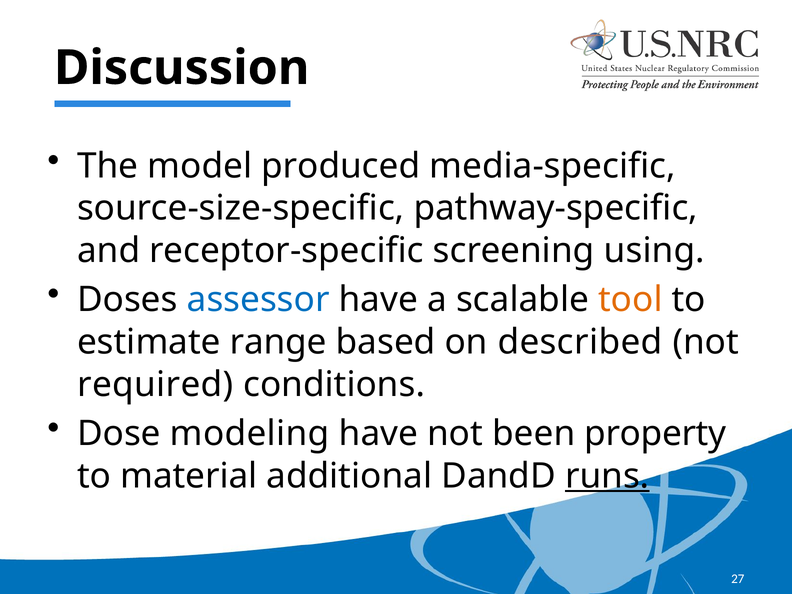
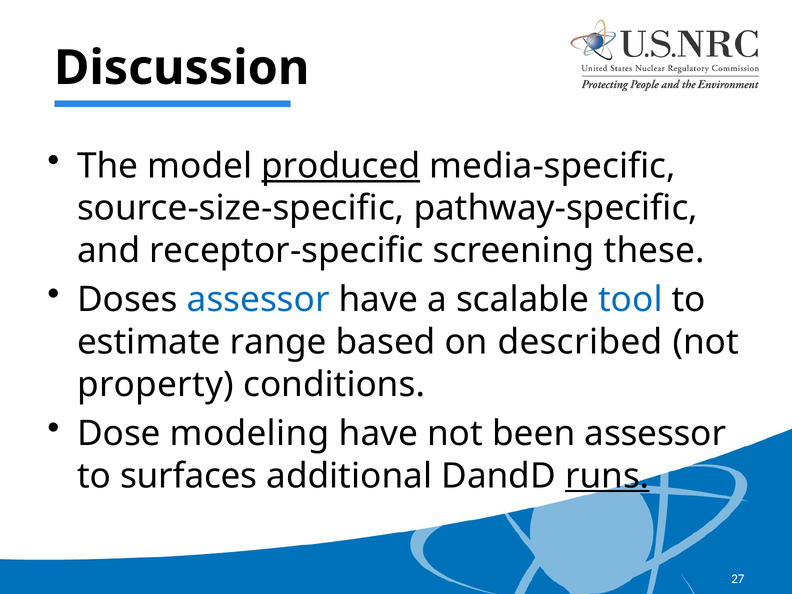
produced underline: none -> present (341, 166)
using: using -> these (654, 251)
tool colour: orange -> blue (630, 300)
required: required -> property (155, 384)
been property: property -> assessor (655, 434)
material: material -> surfaces (189, 476)
